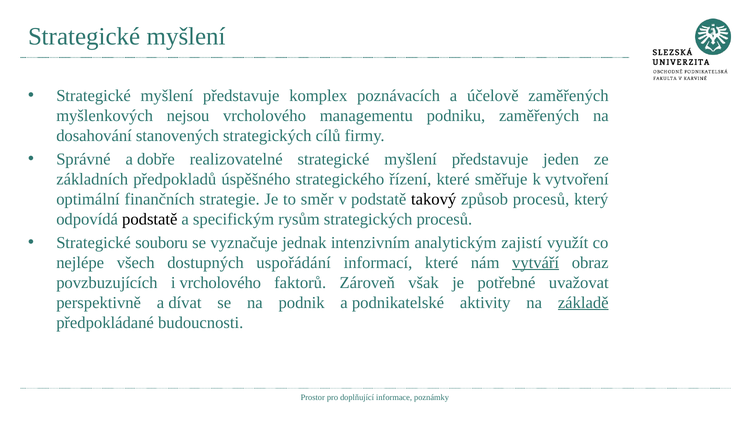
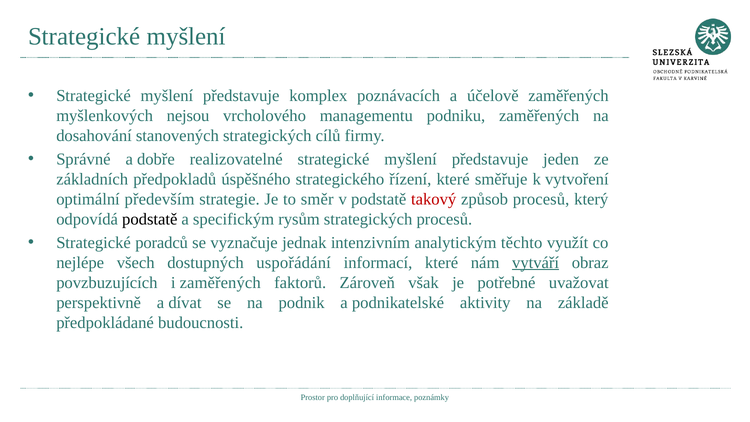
finančních: finančních -> především (160, 199)
takový colour: black -> red (434, 199)
souboru: souboru -> poradců (162, 243)
zajistí: zajistí -> těchto (522, 243)
i vrcholového: vrcholového -> zaměřených (220, 282)
základě underline: present -> none (583, 302)
